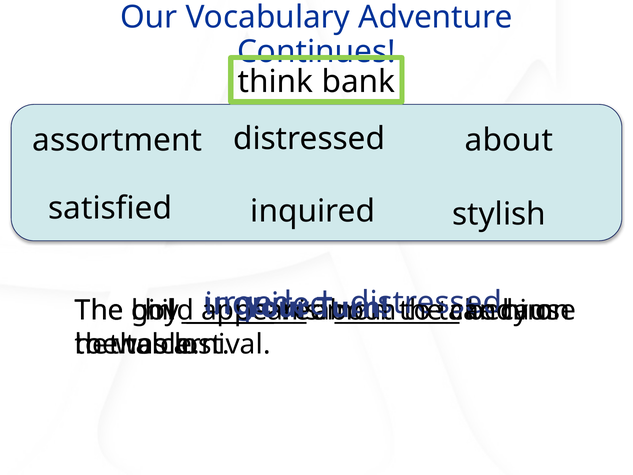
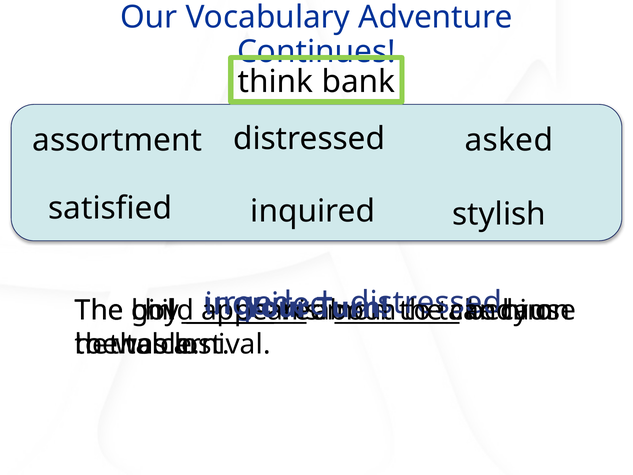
about: about -> asked (509, 140)
